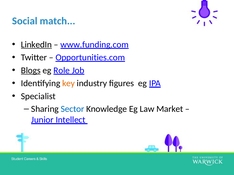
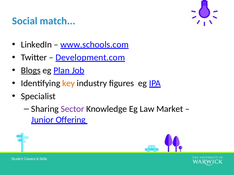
LinkedIn underline: present -> none (36, 45)
www.funding.com: www.funding.com -> www.schools.com (95, 45)
Opportunities.com: Opportunities.com -> Development.com (90, 58)
Role: Role -> Plan (62, 71)
Sector colour: blue -> purple (73, 109)
Intellect: Intellect -> Offering (71, 120)
